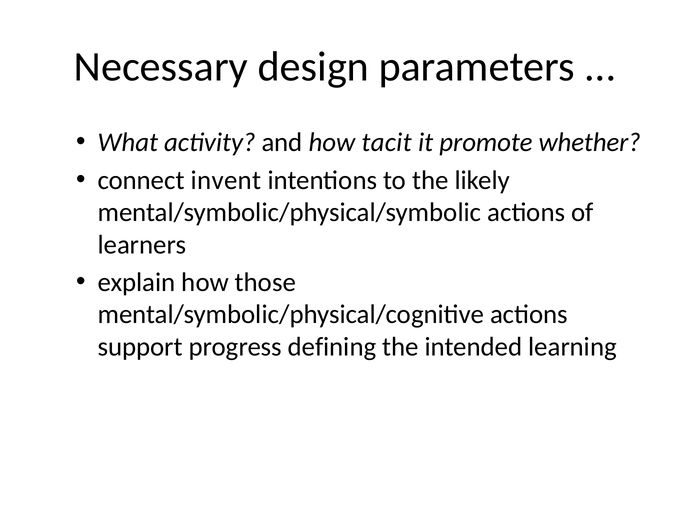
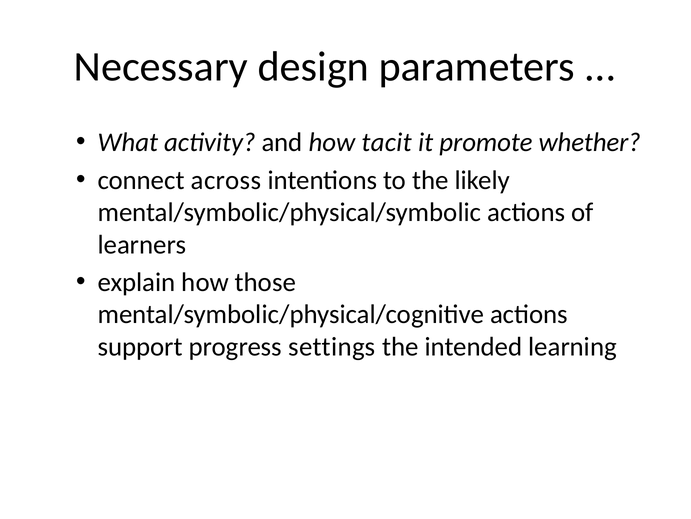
invent: invent -> across (226, 180)
defining: defining -> settings (332, 346)
